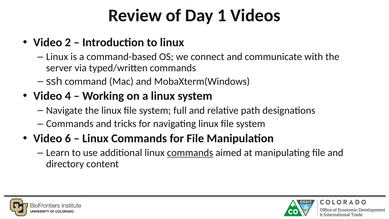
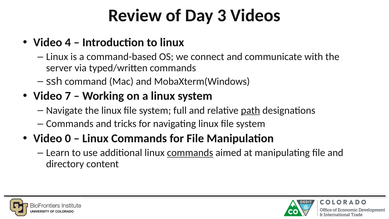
1: 1 -> 3 (222, 16)
2: 2 -> 4 (68, 42)
4: 4 -> 7 (68, 96)
path underline: none -> present (251, 110)
6: 6 -> 0 (68, 138)
